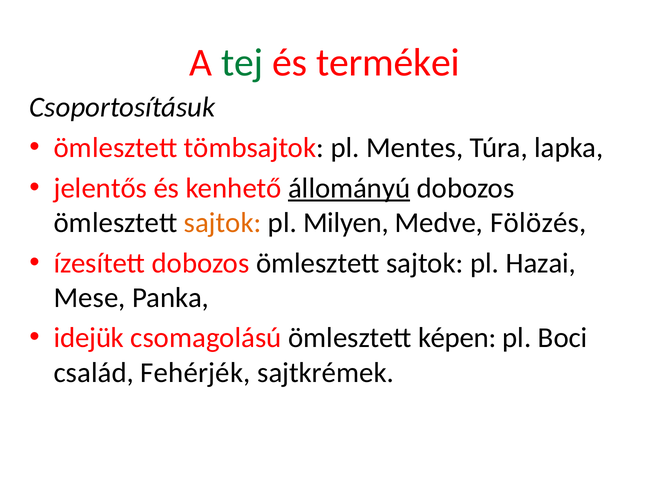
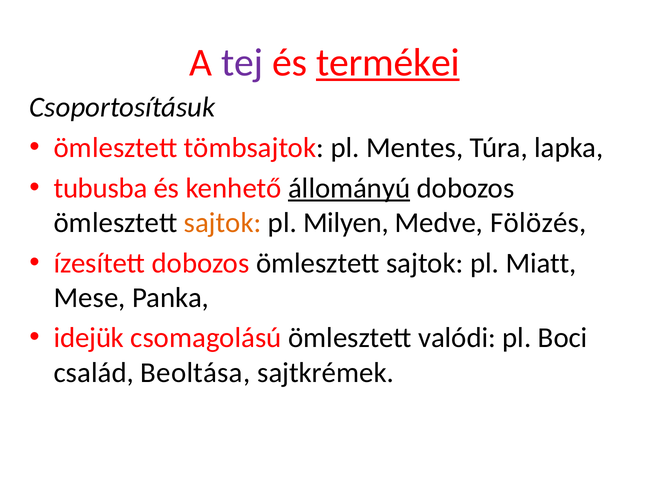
tej colour: green -> purple (242, 63)
termékei underline: none -> present (388, 63)
jelentős: jelentős -> tubusba (101, 188)
Hazai: Hazai -> Miatt (541, 263)
képen: képen -> valódi (457, 339)
Fehérjék: Fehérjék -> Beoltása (195, 373)
